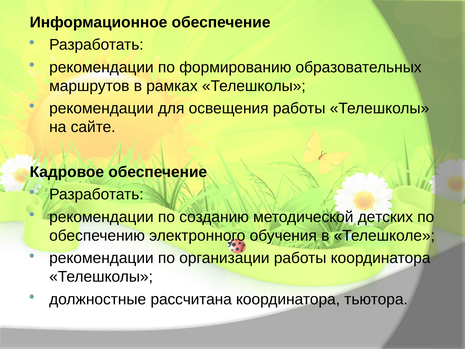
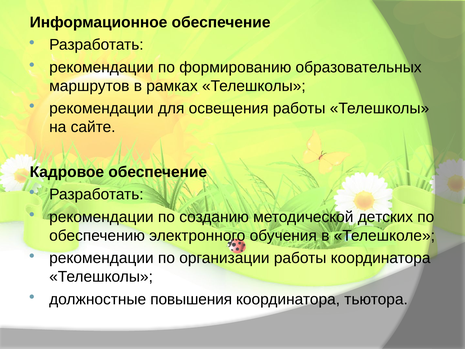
рассчитана: рассчитана -> повышения (191, 299)
